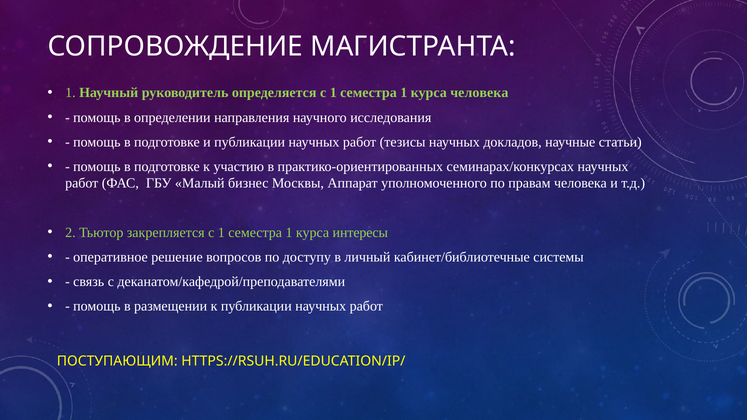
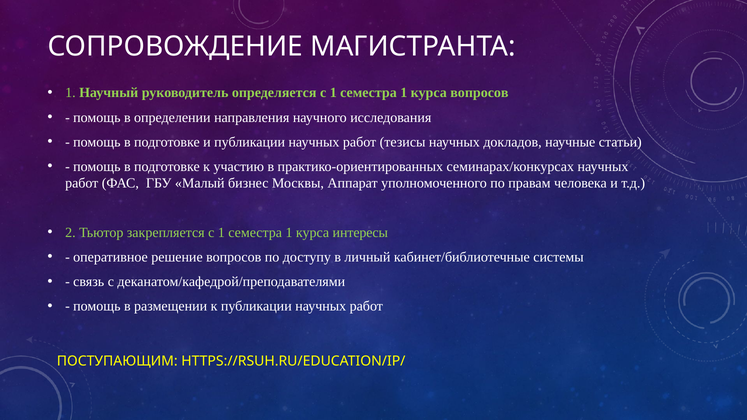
курса человека: человека -> вопросов (479, 93)
